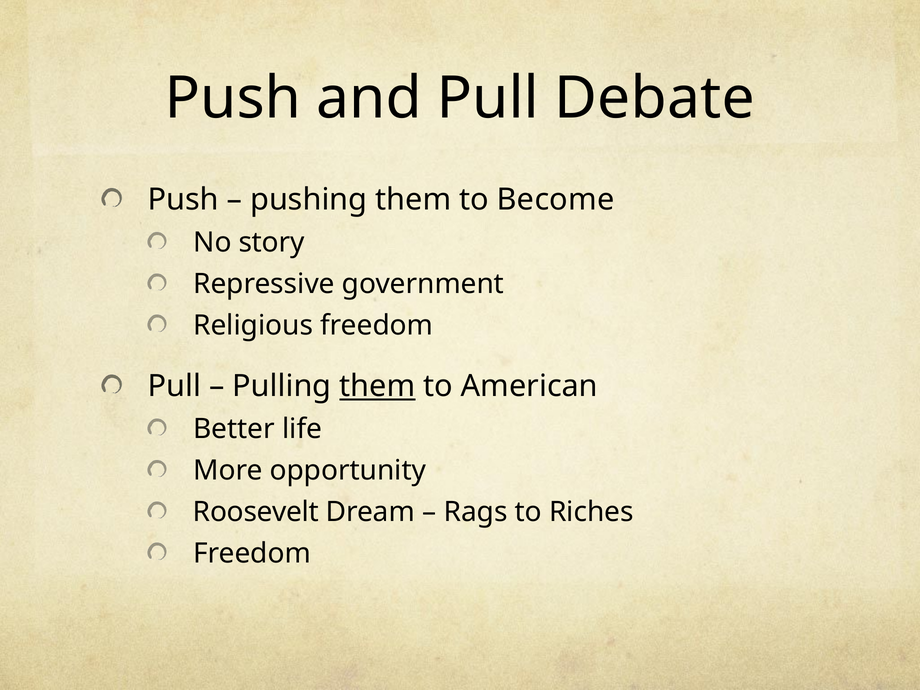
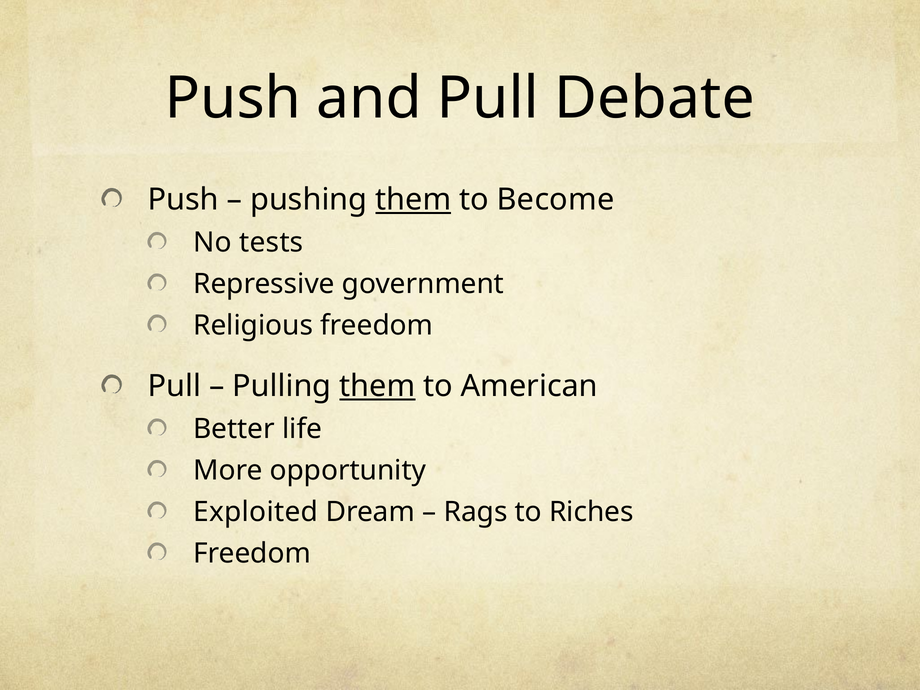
them underline: none -> present (413, 200)
story: story -> tests (271, 242)
Roosevelt: Roosevelt -> Exploited (256, 512)
